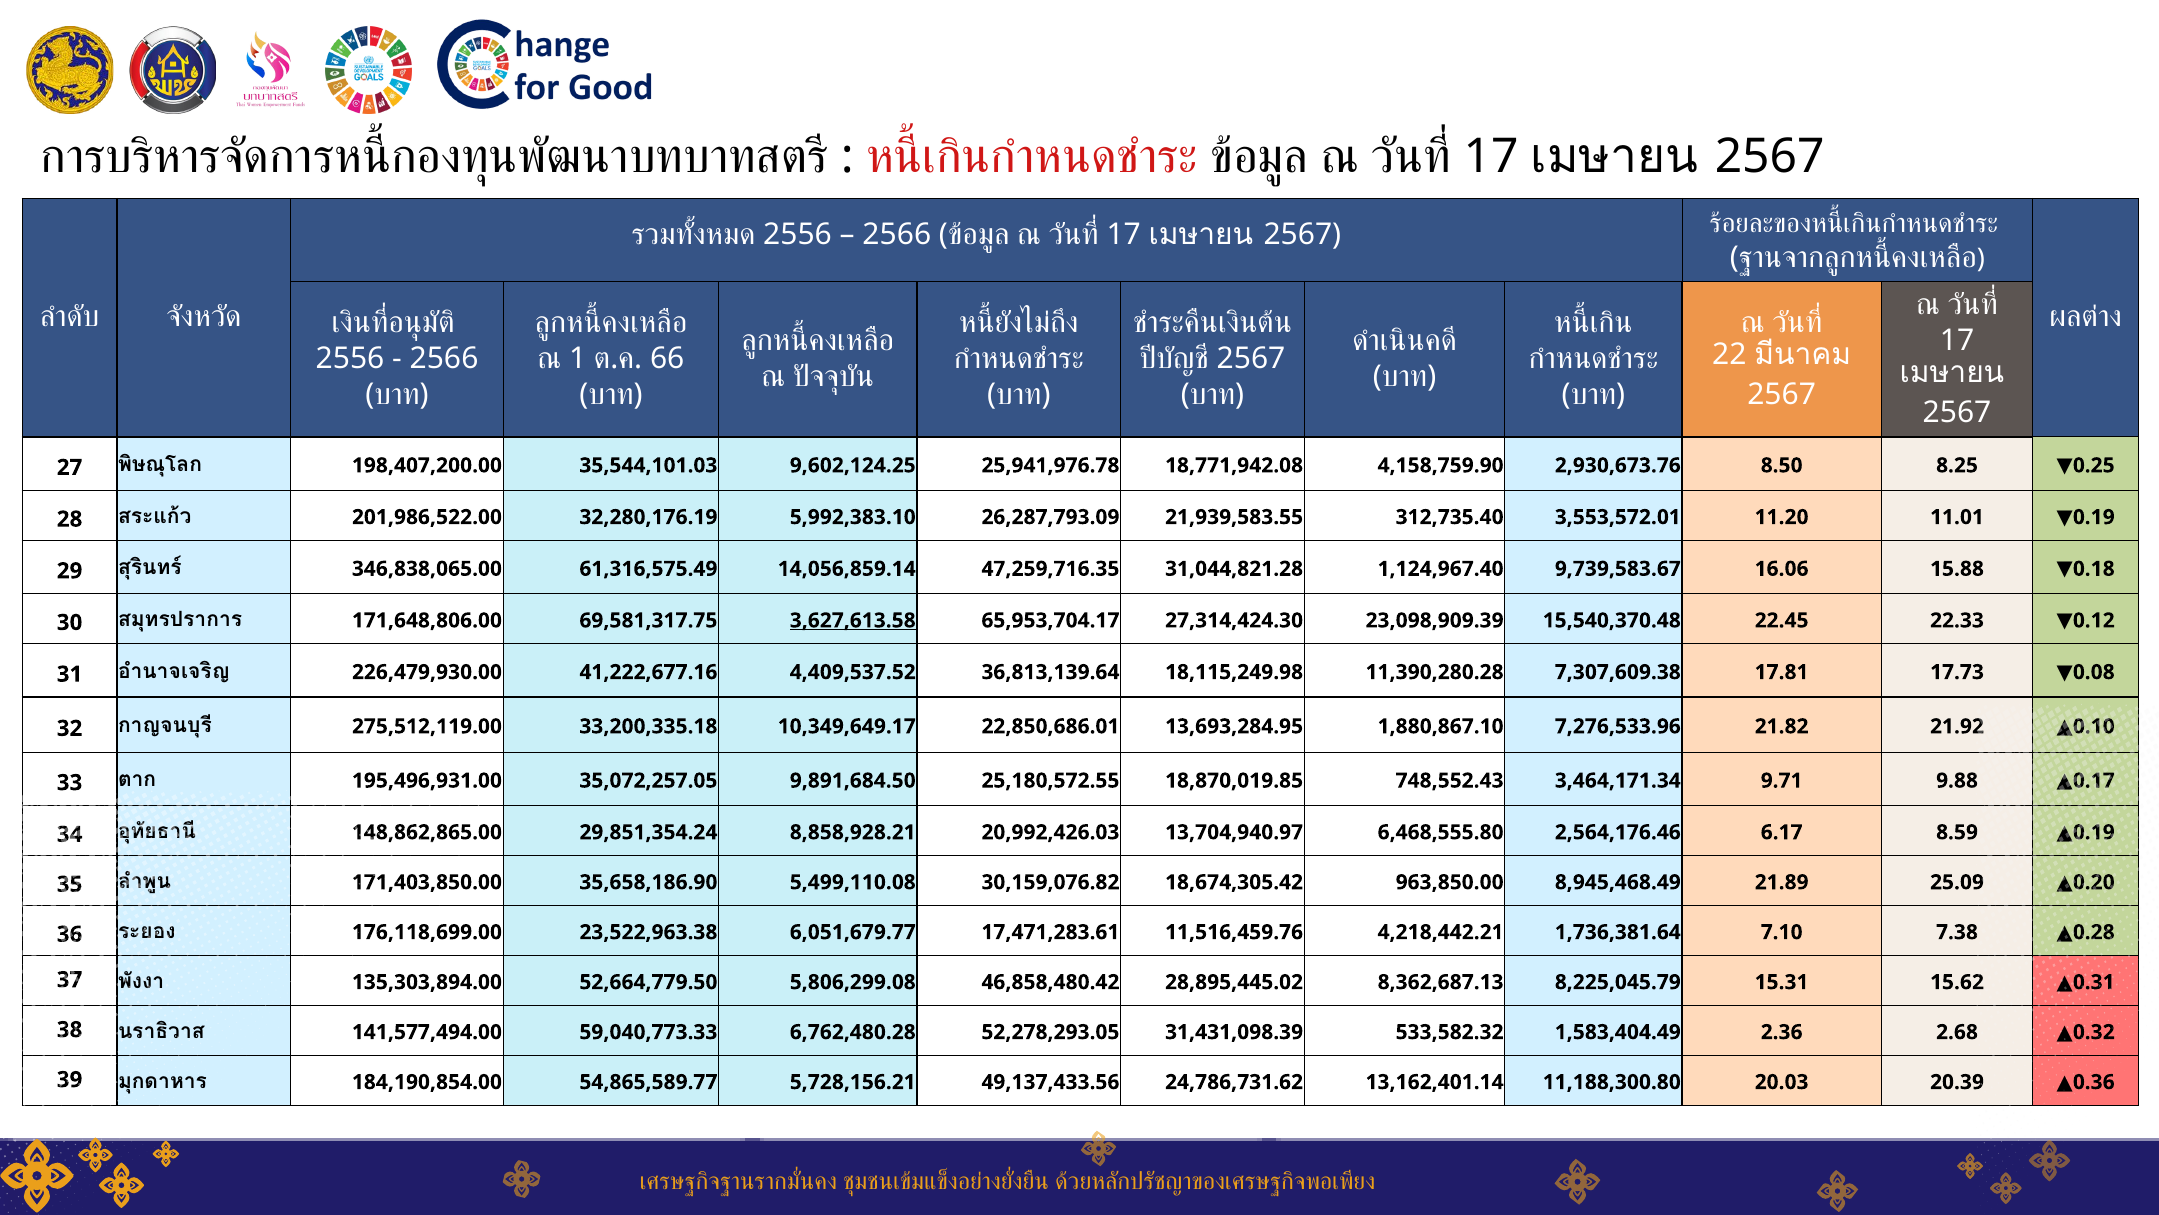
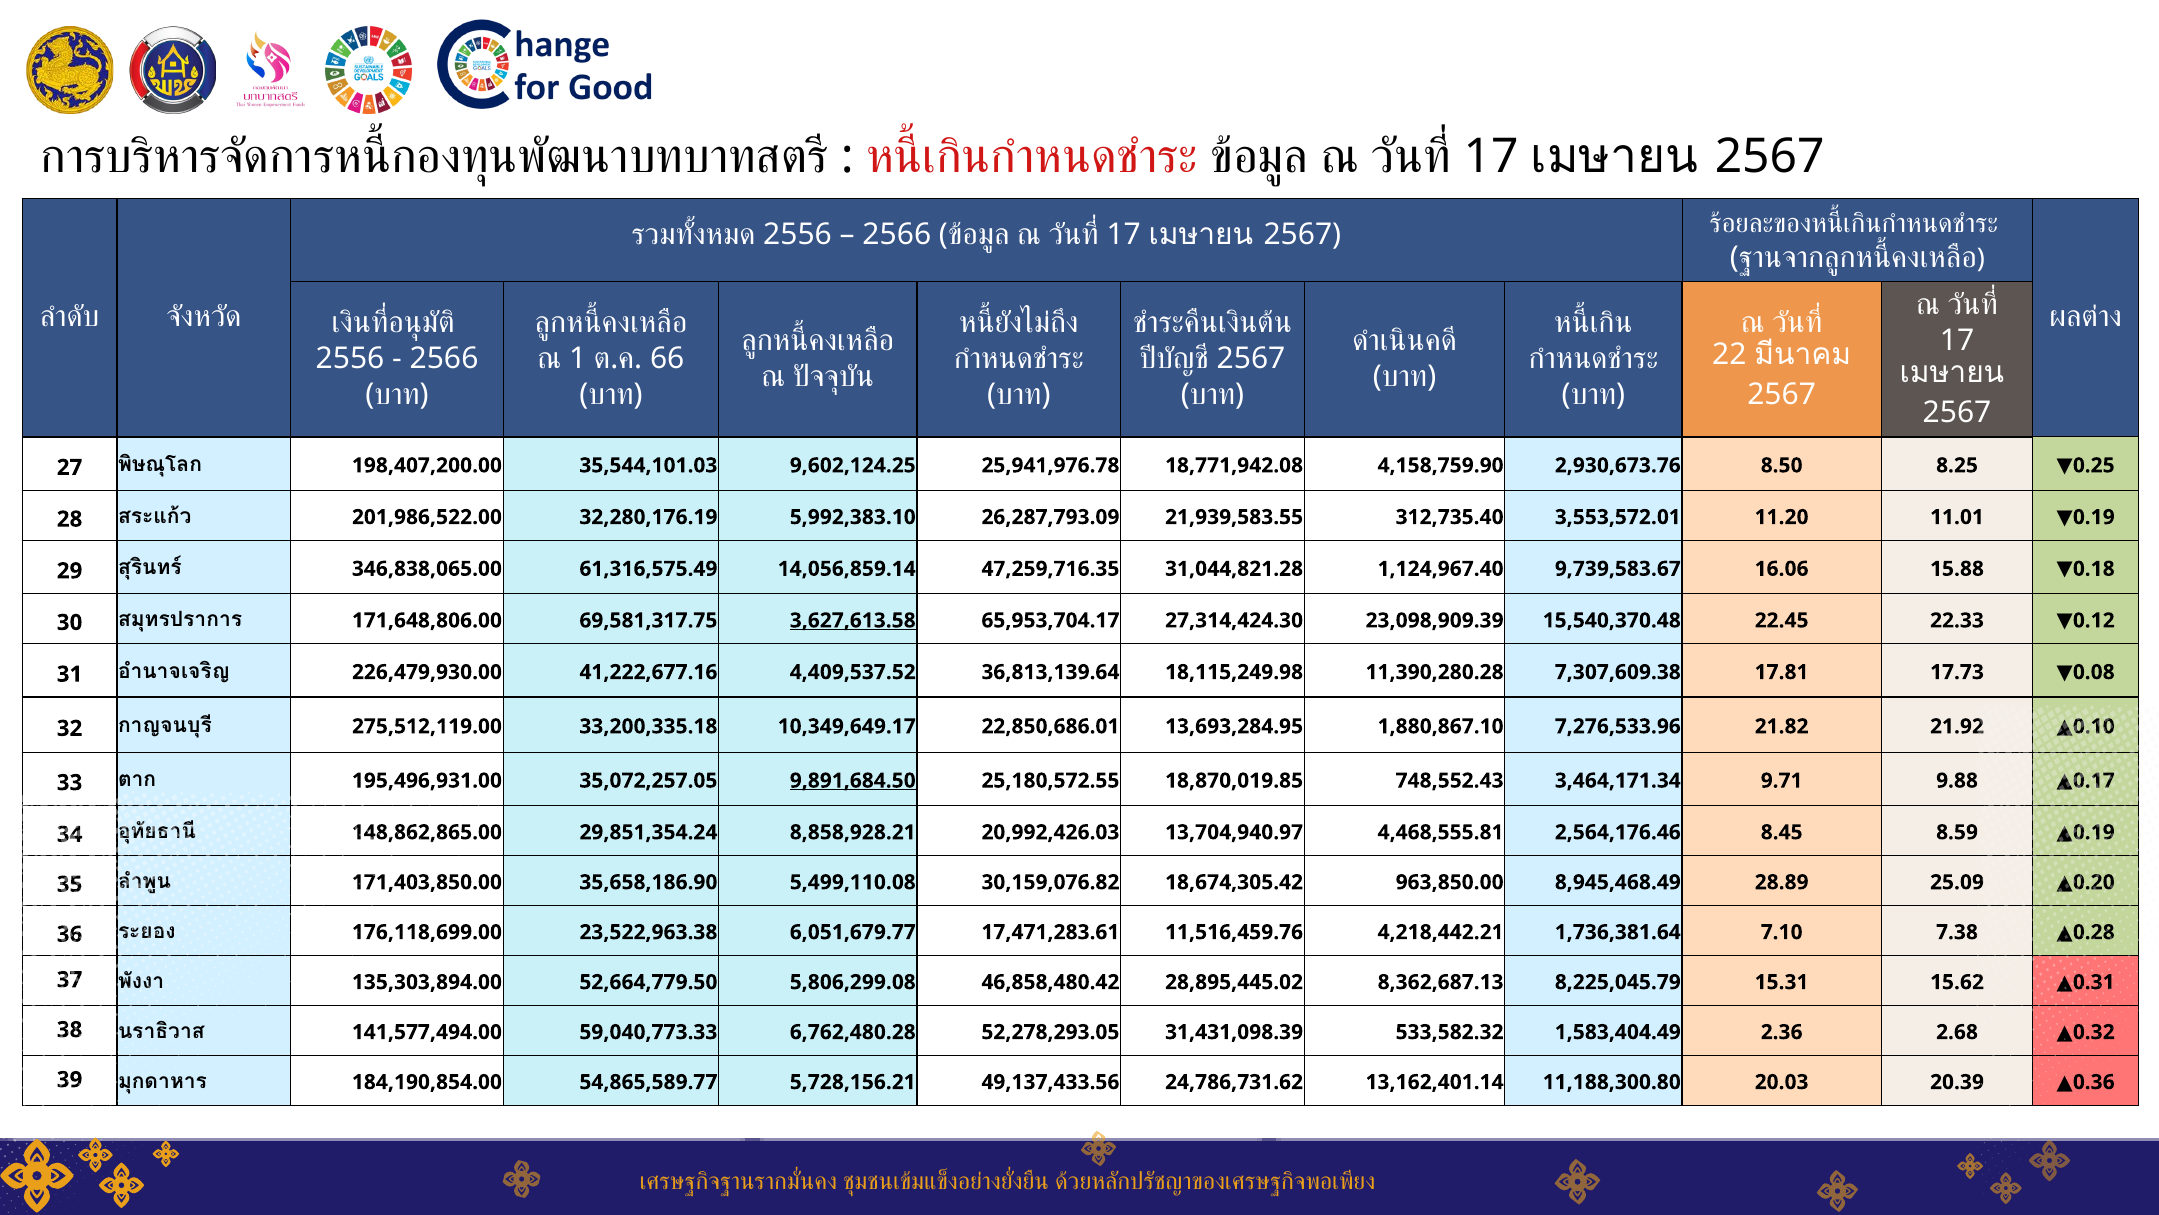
9,891,684.50 underline: none -> present (853, 780)
6,468,555.80: 6,468,555.80 -> 4,468,555.81 (1441, 832)
6.17: 6.17 -> 8.45 (1782, 832)
21.89: 21.89 -> 28.89 (1782, 882)
